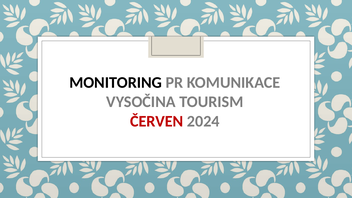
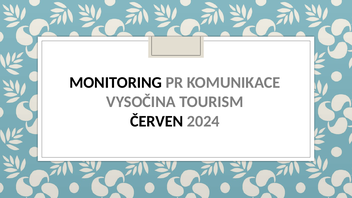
ČERVEN colour: red -> black (157, 121)
